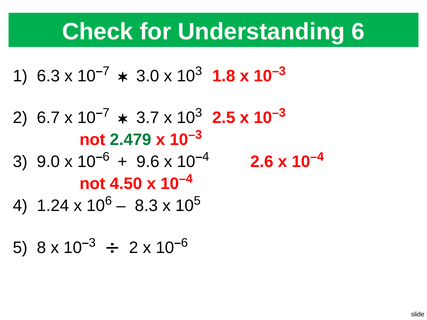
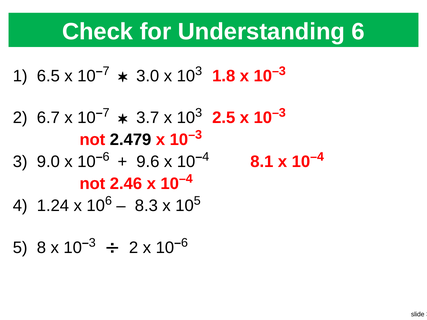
6.3: 6.3 -> 6.5 (48, 76)
2.479 colour: green -> black (131, 140)
2.6: 2.6 -> 8.1 (262, 162)
4.50: 4.50 -> 2.46 (126, 184)
